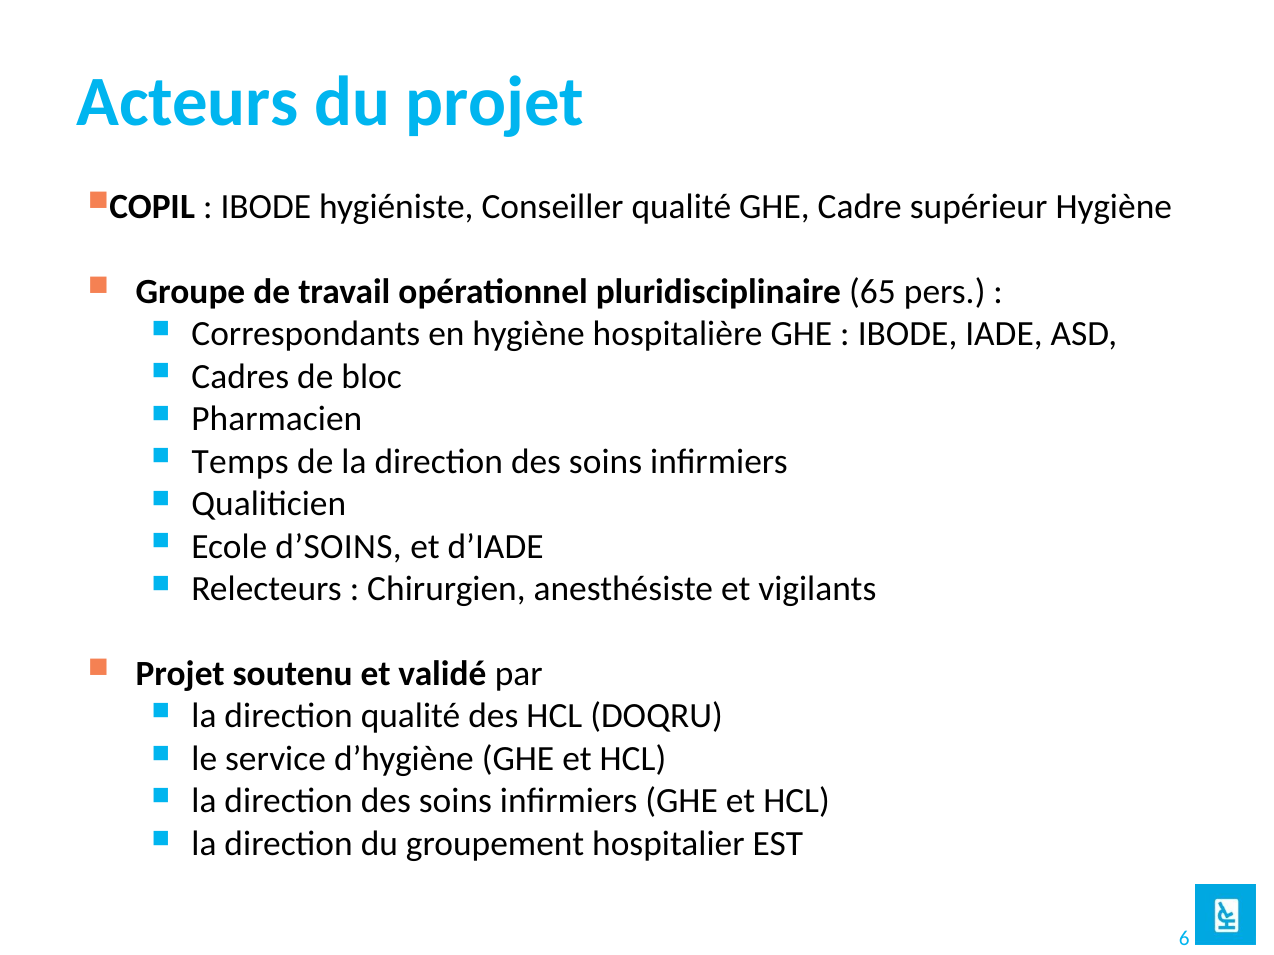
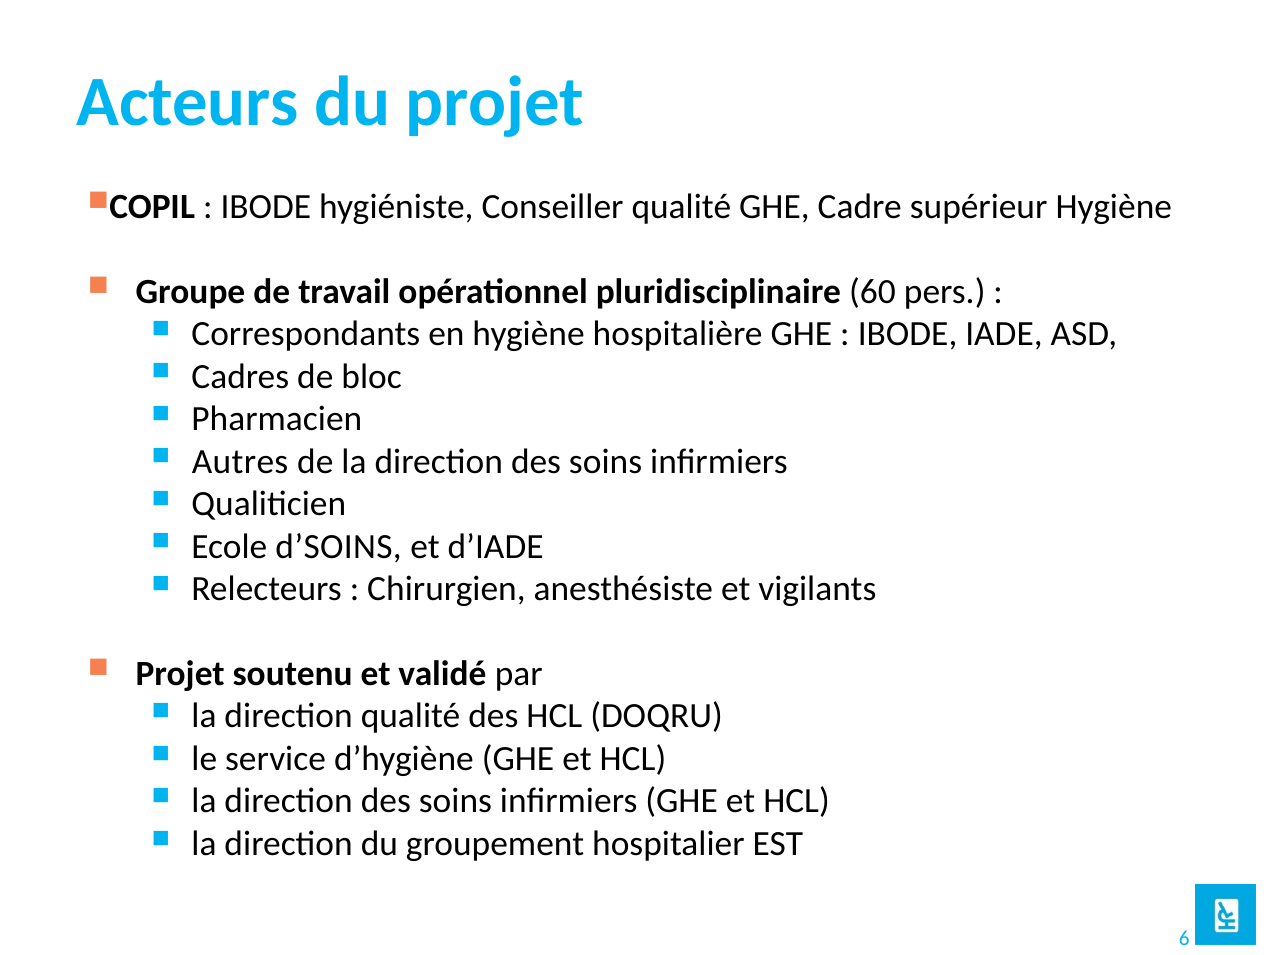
65: 65 -> 60 (873, 292)
Temps: Temps -> Autres (240, 462)
